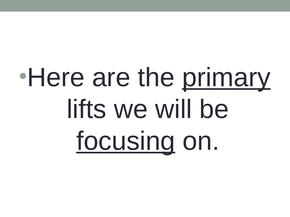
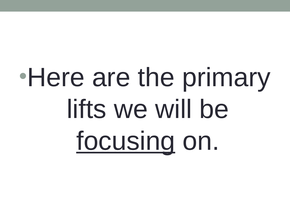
primary underline: present -> none (226, 78)
